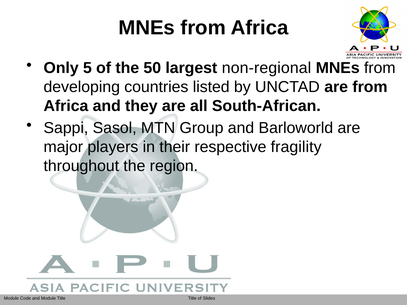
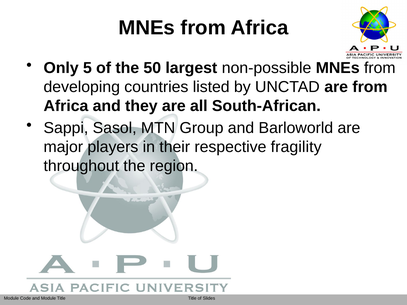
non-regional: non-regional -> non-possible (267, 68)
